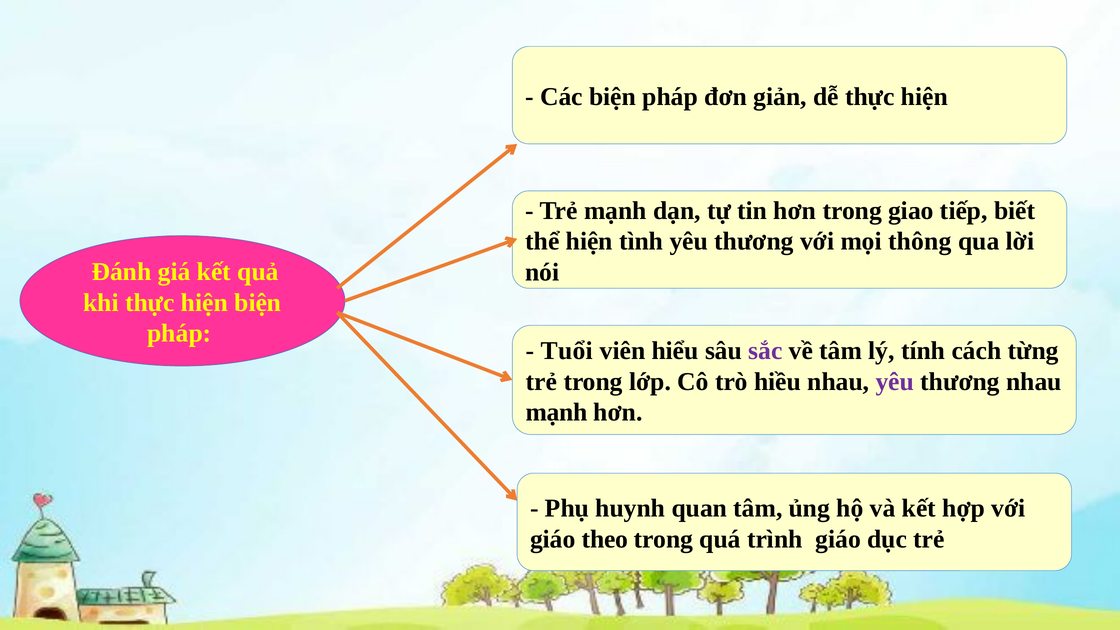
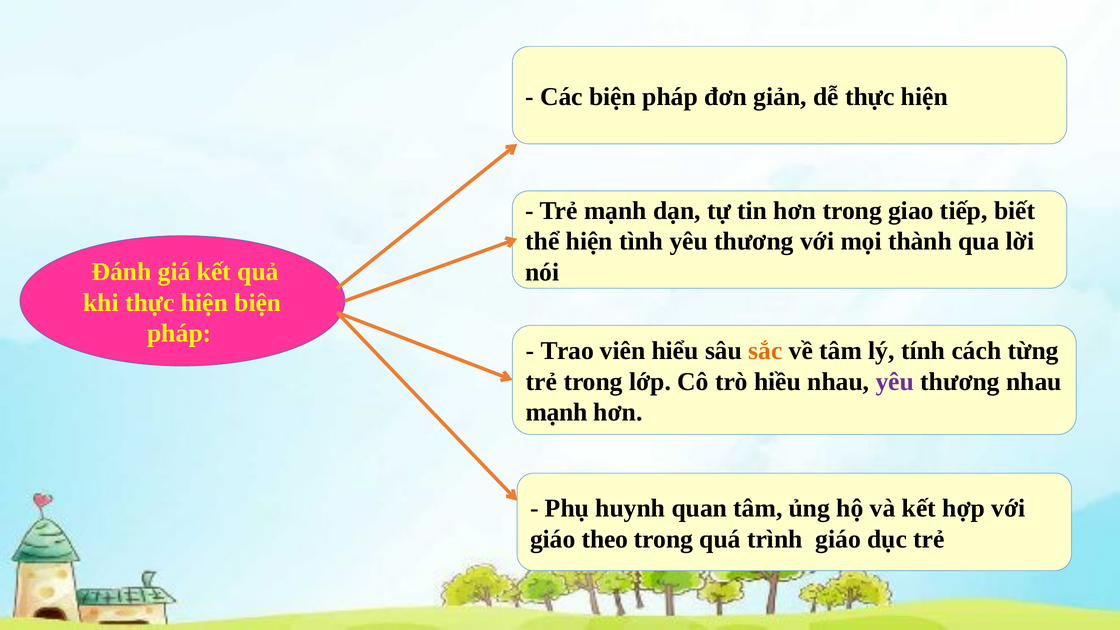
thông: thông -> thành (920, 241)
Tuổi: Tuổi -> Trao (567, 351)
sắc colour: purple -> orange (765, 351)
